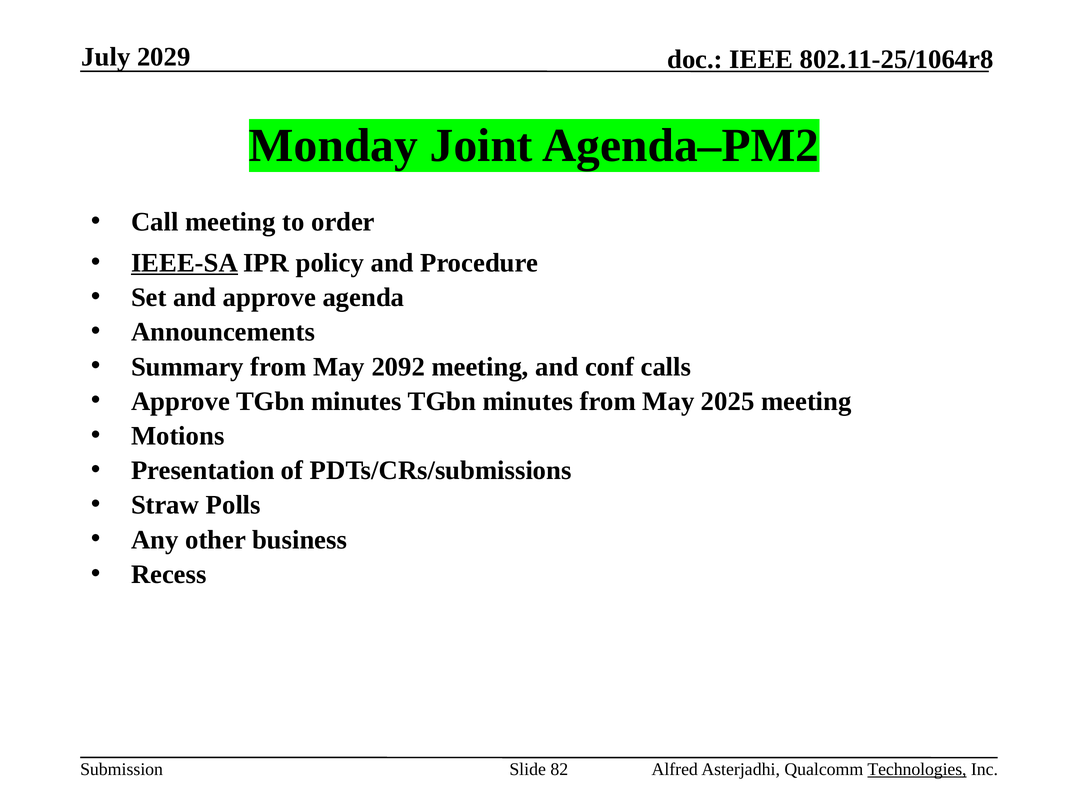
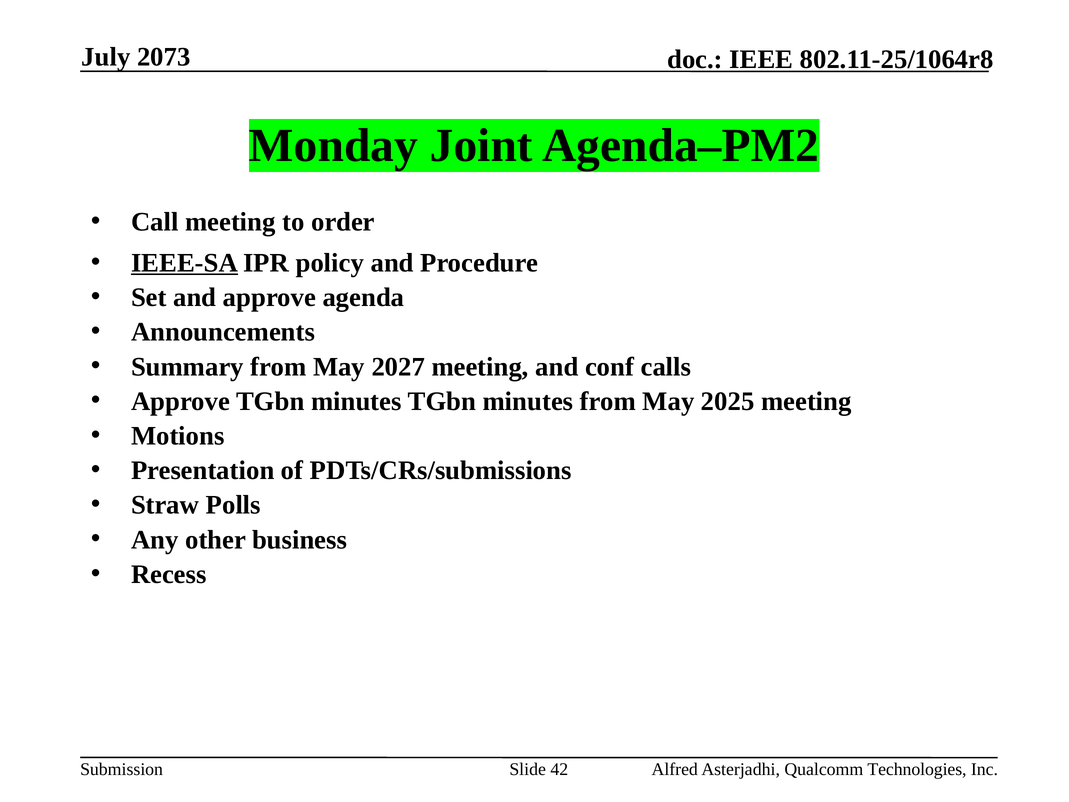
2029: 2029 -> 2073 (164, 57)
2092: 2092 -> 2027 (398, 367)
82: 82 -> 42 (559, 769)
Technologies underline: present -> none (917, 769)
